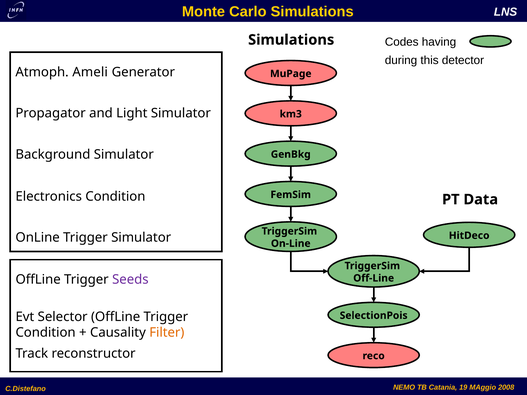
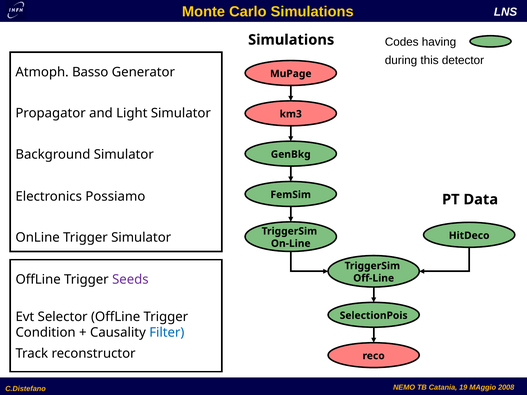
Ameli: Ameli -> Basso (90, 72)
Electronics Condition: Condition -> Possiamo (115, 197)
Filter colour: orange -> blue (167, 333)
